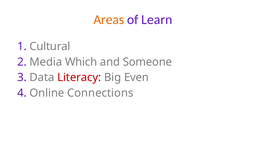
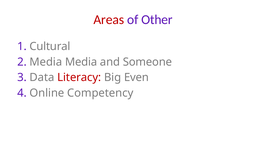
Areas colour: orange -> red (109, 20)
Learn: Learn -> Other (157, 20)
Media Which: Which -> Media (81, 62)
Connections: Connections -> Competency (100, 93)
